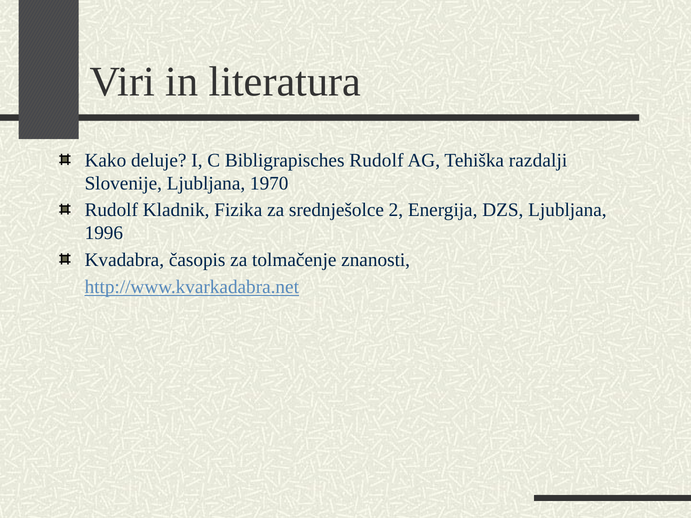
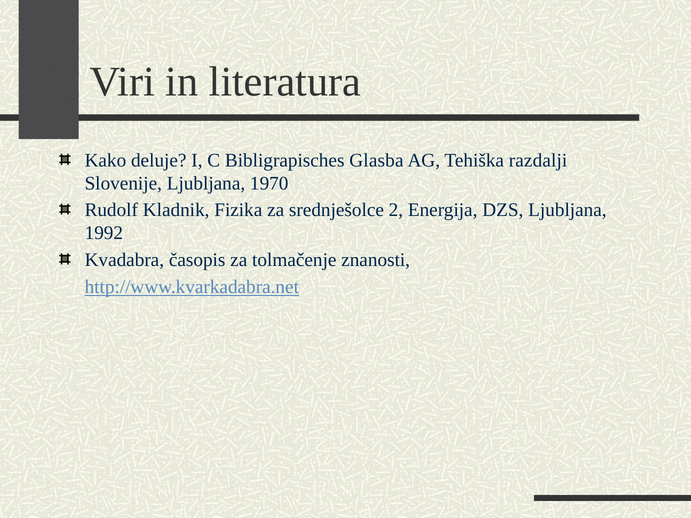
Bibligrapisches Rudolf: Rudolf -> Glasba (376, 160)
1996: 1996 -> 1992 (104, 233)
